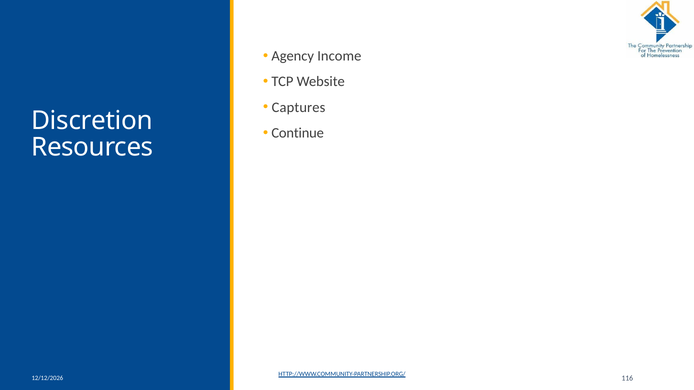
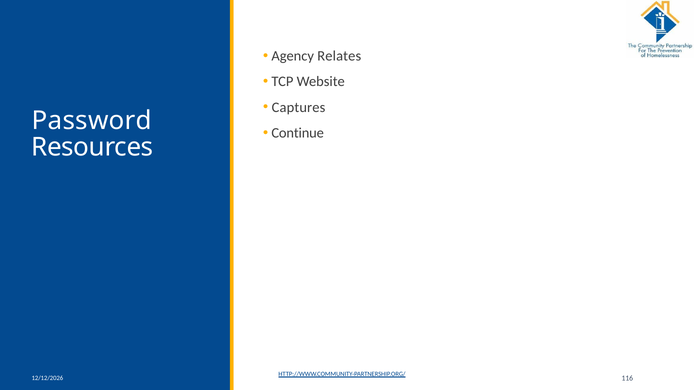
Income: Income -> Relates (339, 56)
Discretion: Discretion -> Password (92, 121)
